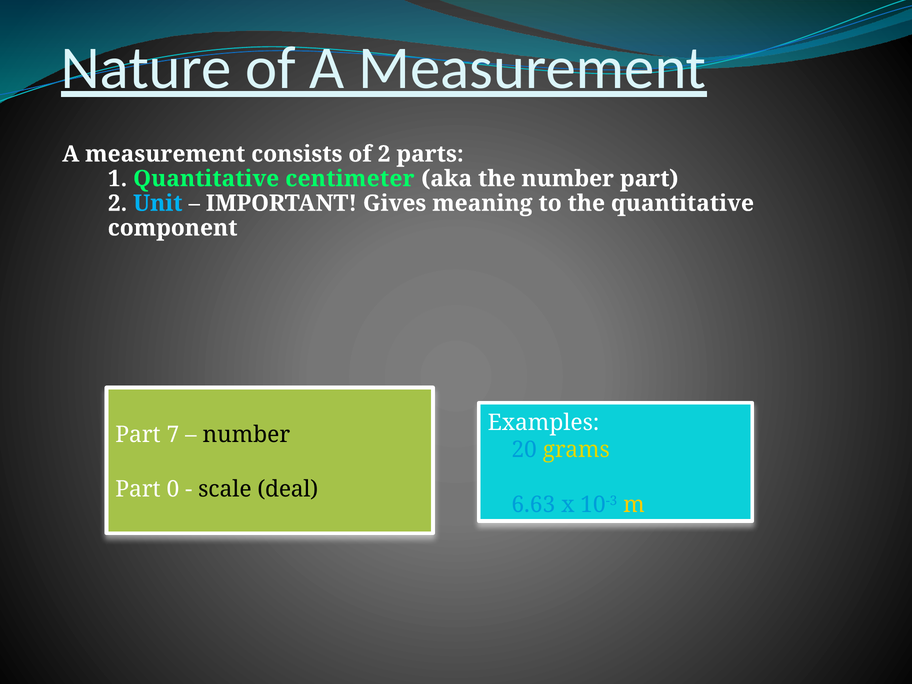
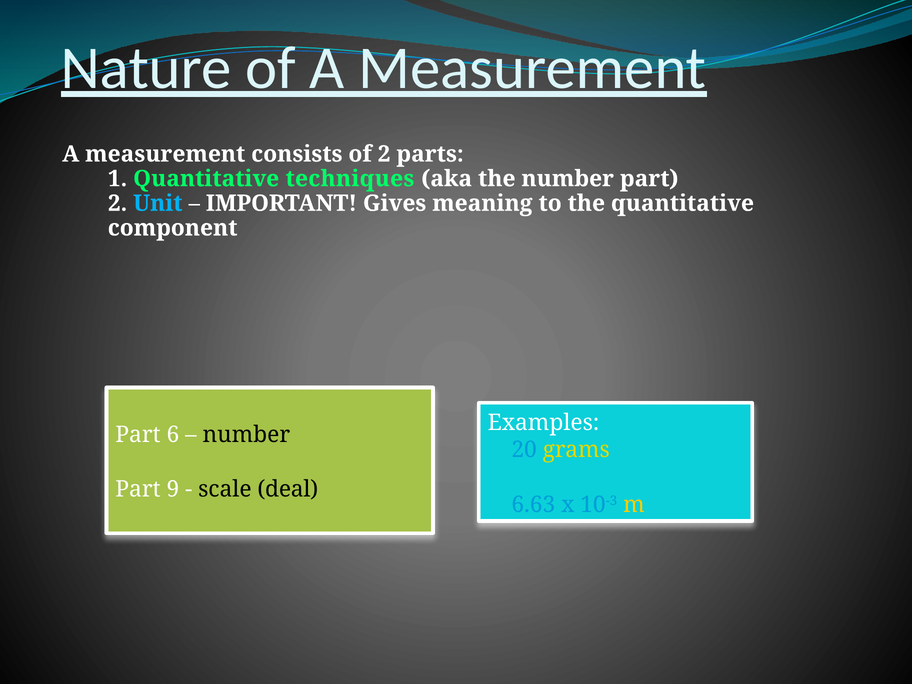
centimeter: centimeter -> techniques (350, 179)
7: 7 -> 6 (173, 435)
0: 0 -> 9 (173, 489)
